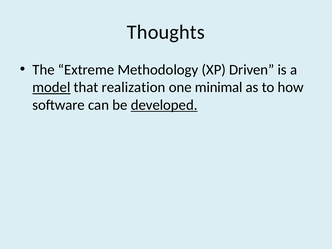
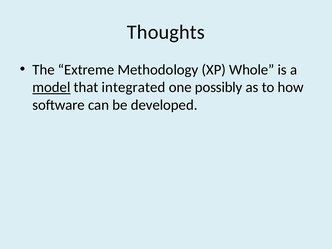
Driven: Driven -> Whole (252, 70)
realization: realization -> integrated (133, 87)
minimal: minimal -> possibly (219, 87)
developed underline: present -> none (164, 105)
